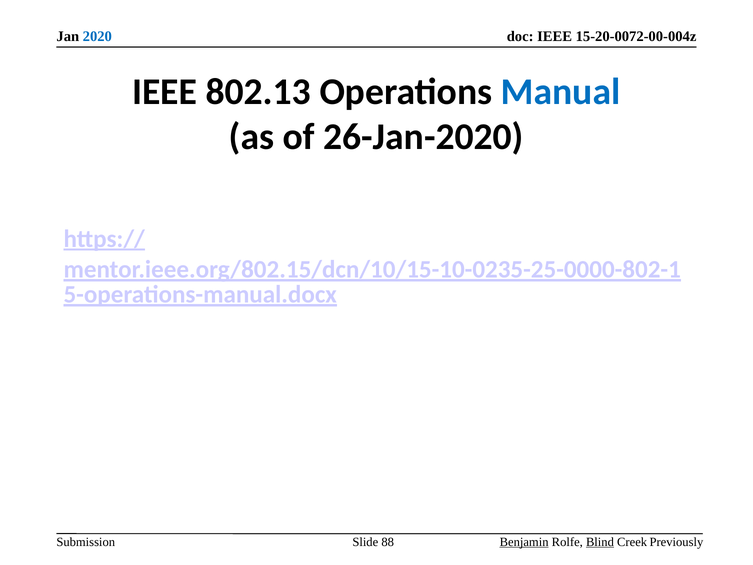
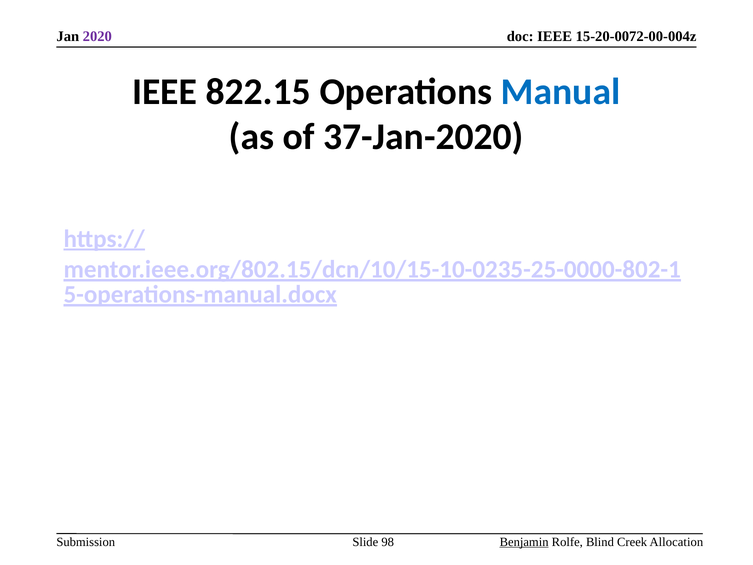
2020 colour: blue -> purple (97, 36)
802.13: 802.13 -> 822.15 (258, 92)
26-Jan-2020: 26-Jan-2020 -> 37-Jan-2020 (423, 137)
88: 88 -> 98 (388, 542)
Blind underline: present -> none (600, 542)
Previously: Previously -> Allocation (676, 542)
